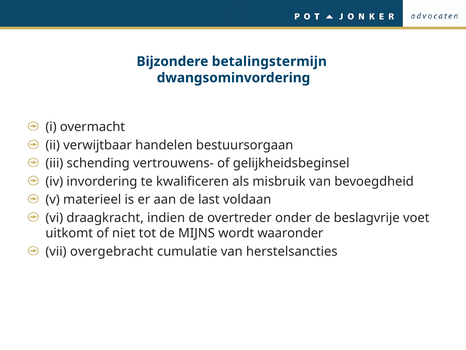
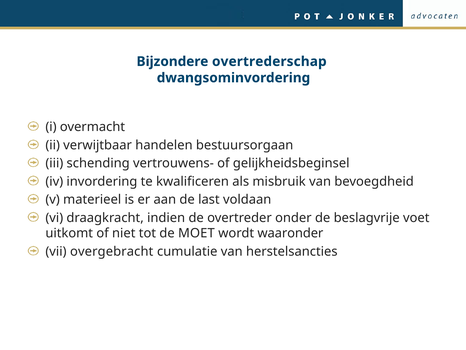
betalingstermijn: betalingstermijn -> overtrederschap (269, 61)
MIJNS: MIJNS -> MOET (196, 233)
